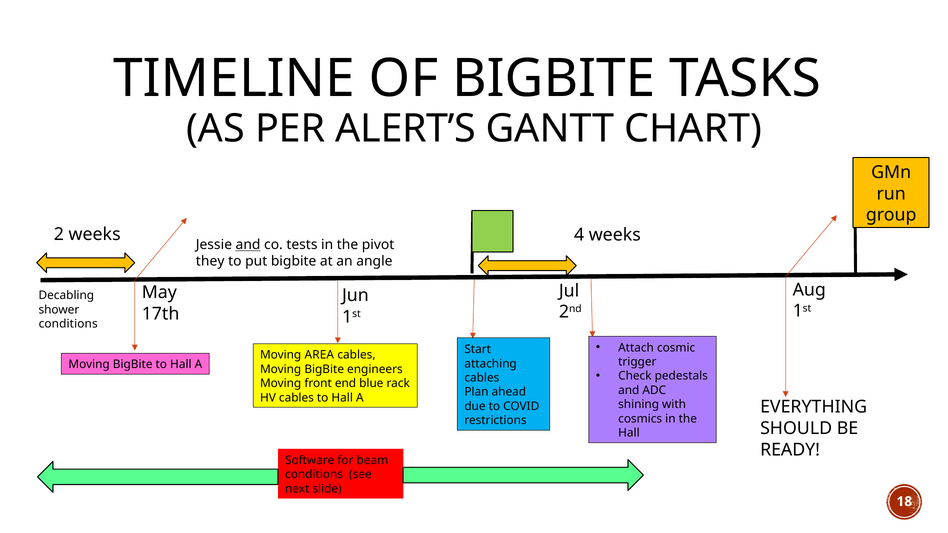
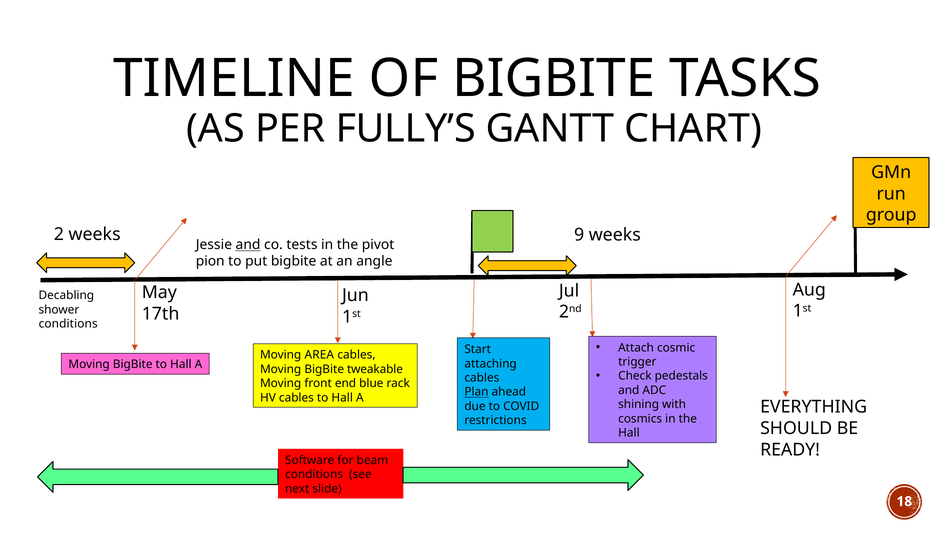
ALERT’S: ALERT’S -> FULLY’S (406, 129)
4: 4 -> 9 (579, 235)
they: they -> pion (210, 262)
engineers: engineers -> tweakable (375, 369)
Plan underline: none -> present (476, 392)
